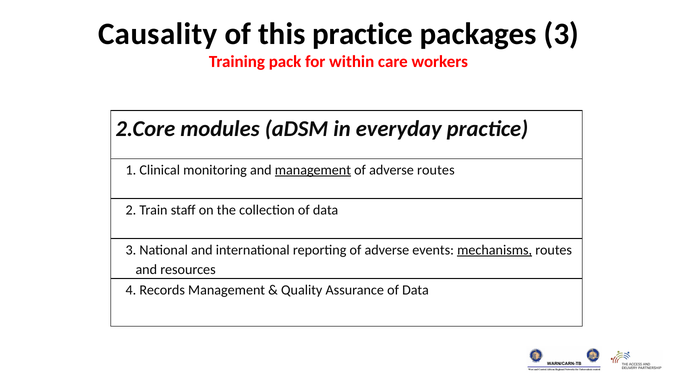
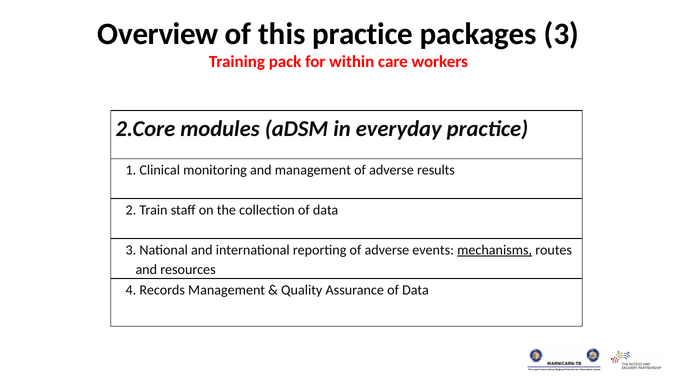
Causality: Causality -> Overview (158, 34)
management underline: present -> none (313, 170)
adverse routes: routes -> results (436, 170)
